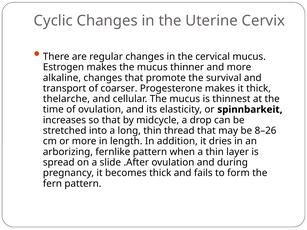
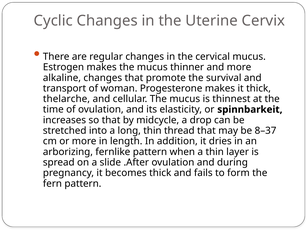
coarser: coarser -> woman (119, 88)
8–26: 8–26 -> 8–37 (266, 131)
